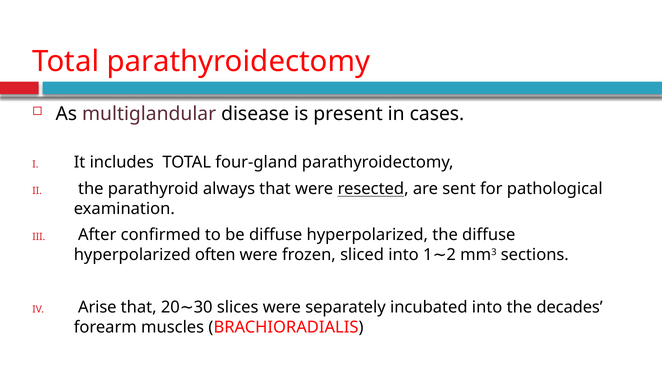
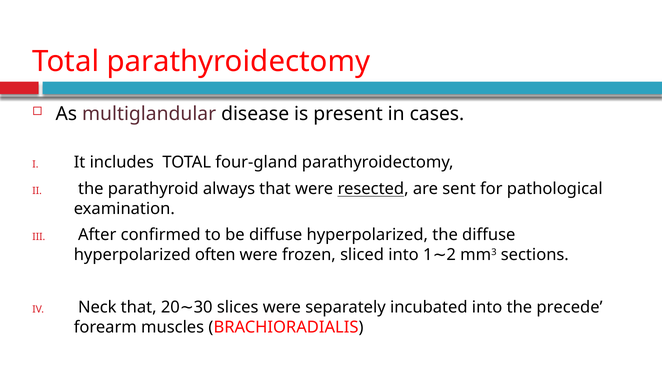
Arise: Arise -> Neck (97, 308)
decades: decades -> precede (570, 308)
